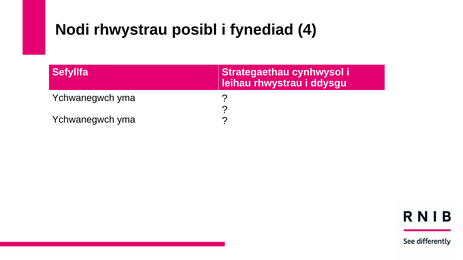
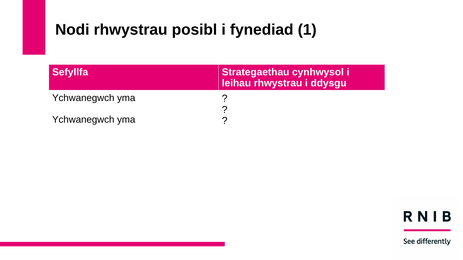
4: 4 -> 1 (307, 30)
